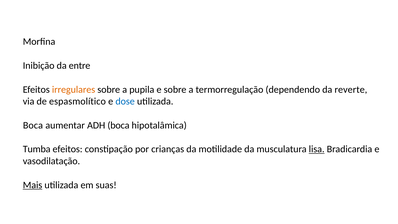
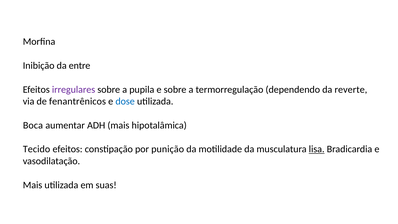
irregulares colour: orange -> purple (74, 89)
espasmolítico: espasmolítico -> fenantrênicos (77, 101)
ADH boca: boca -> mais (118, 125)
Tumba: Tumba -> Tecido (37, 149)
crianças: crianças -> punição (168, 149)
Mais underline: present -> none (33, 185)
